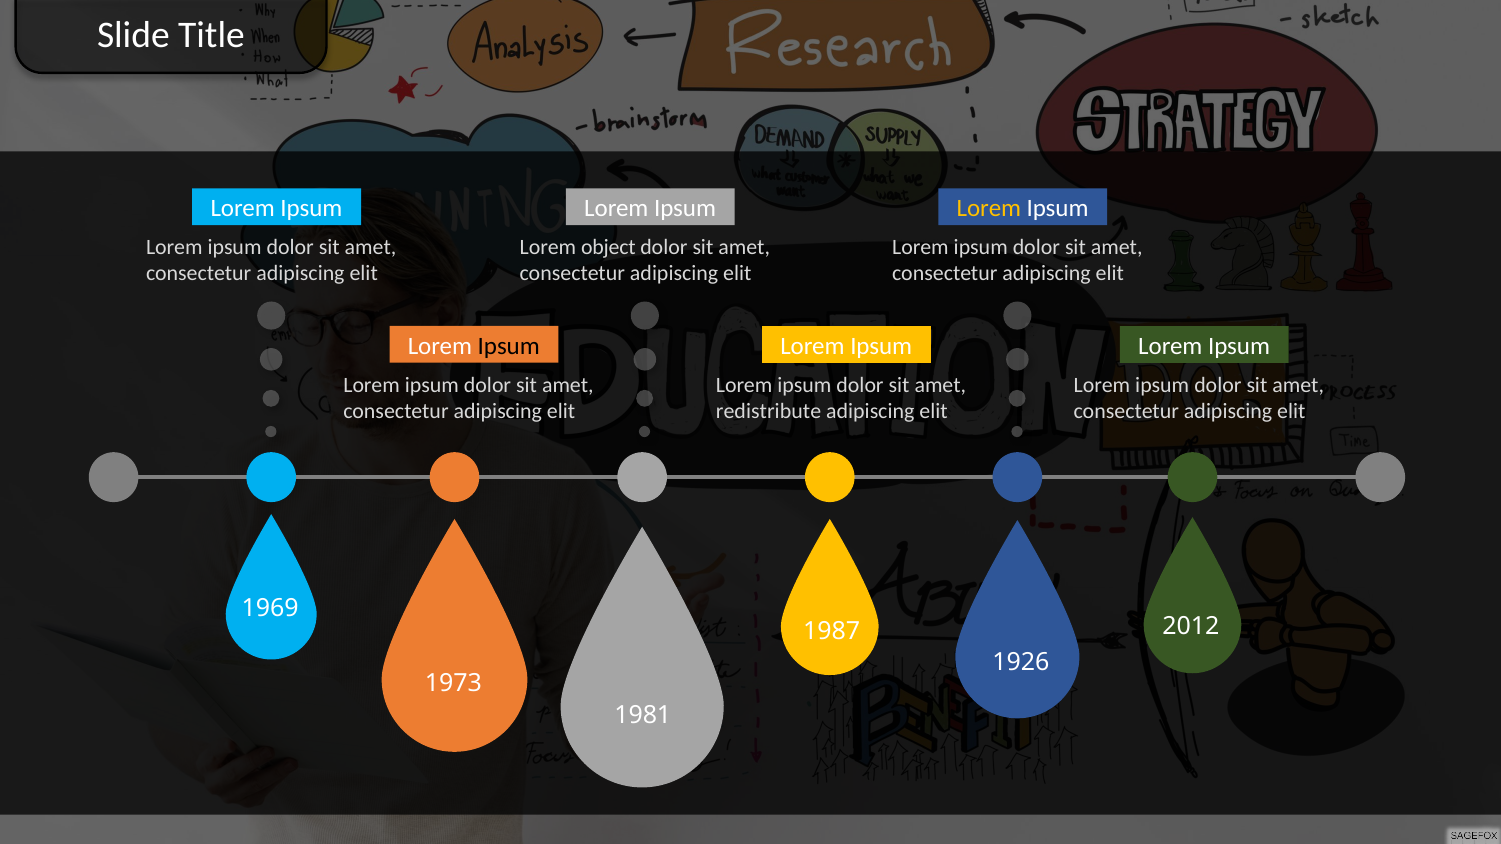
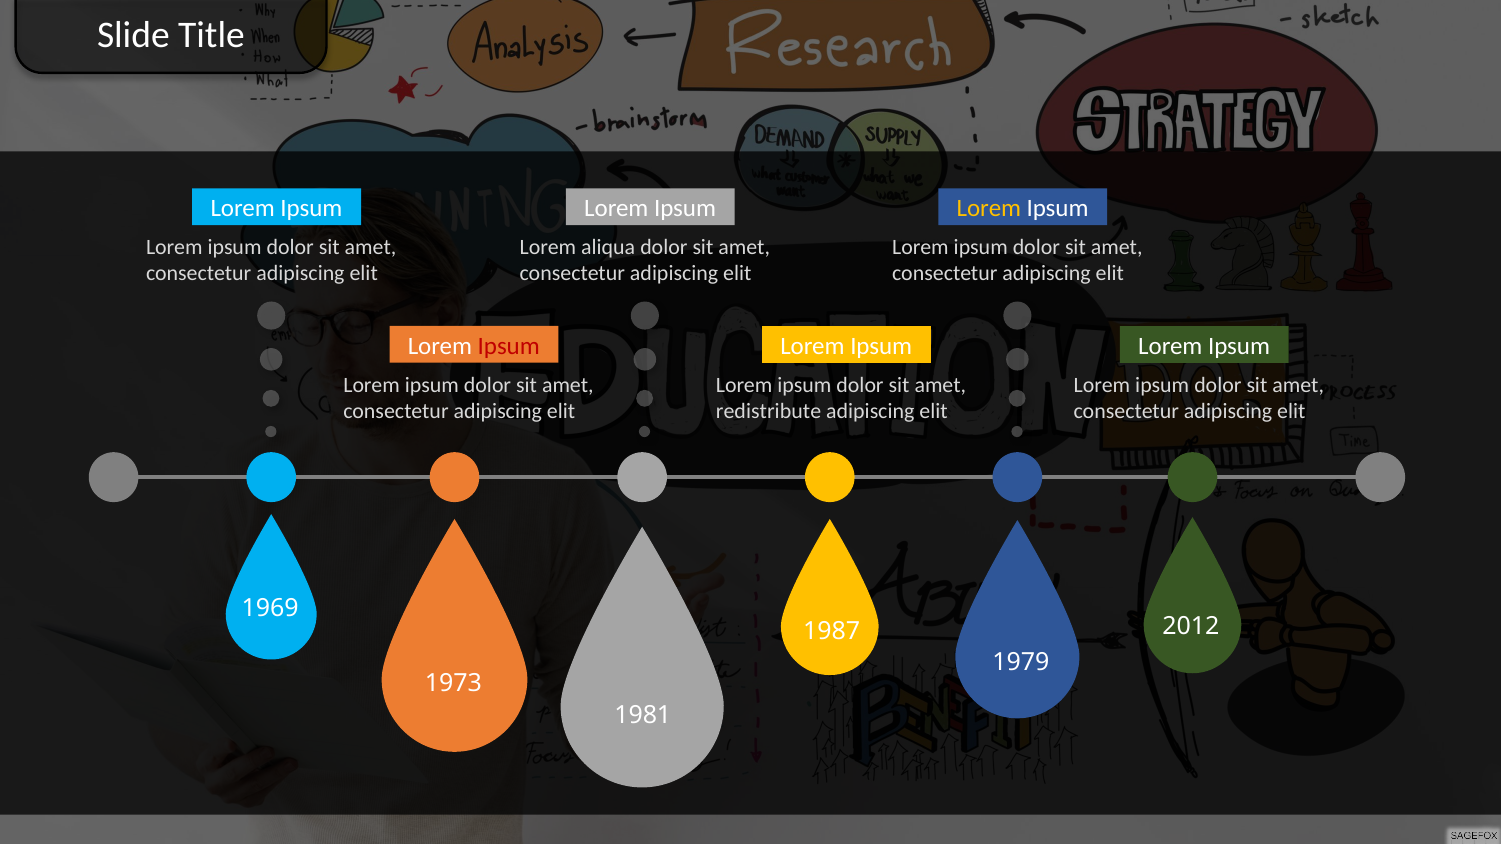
object: object -> aliqua (608, 247)
Ipsum colour: black -> red (509, 346)
1926: 1926 -> 1979 (1021, 663)
